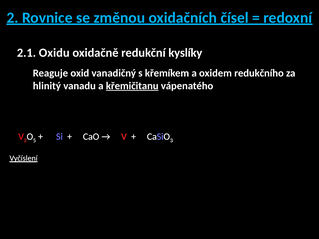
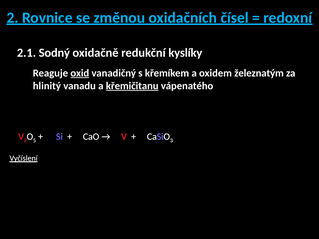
Oxidu: Oxidu -> Sodný (54, 53)
oxid underline: none -> present (80, 73)
redukčního: redukčního -> železnatým (259, 73)
